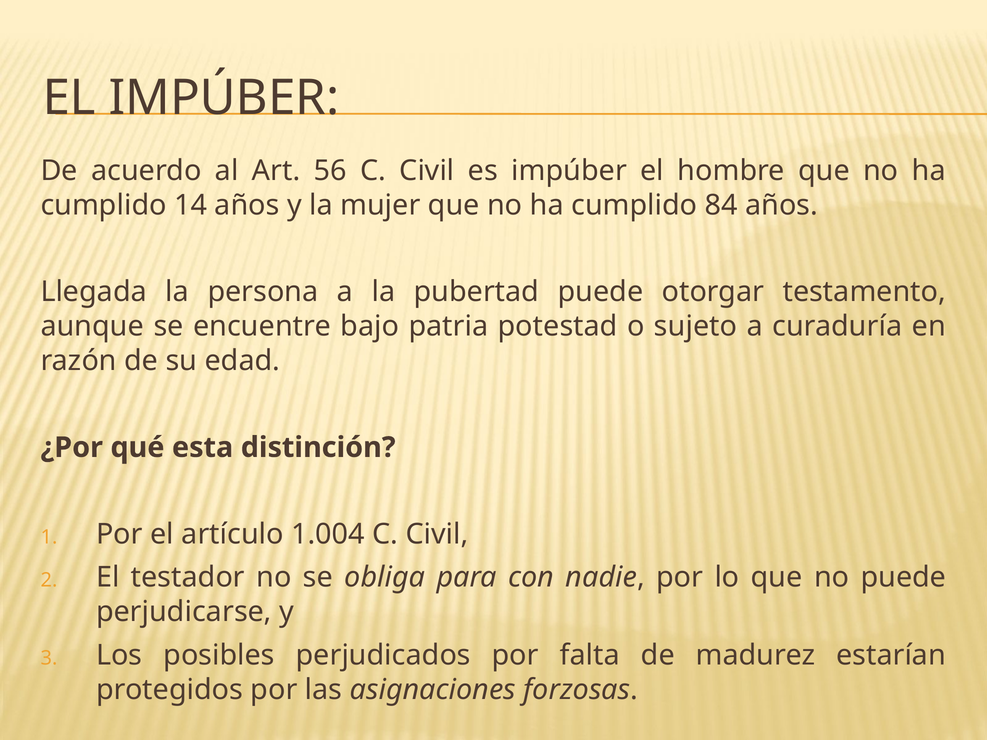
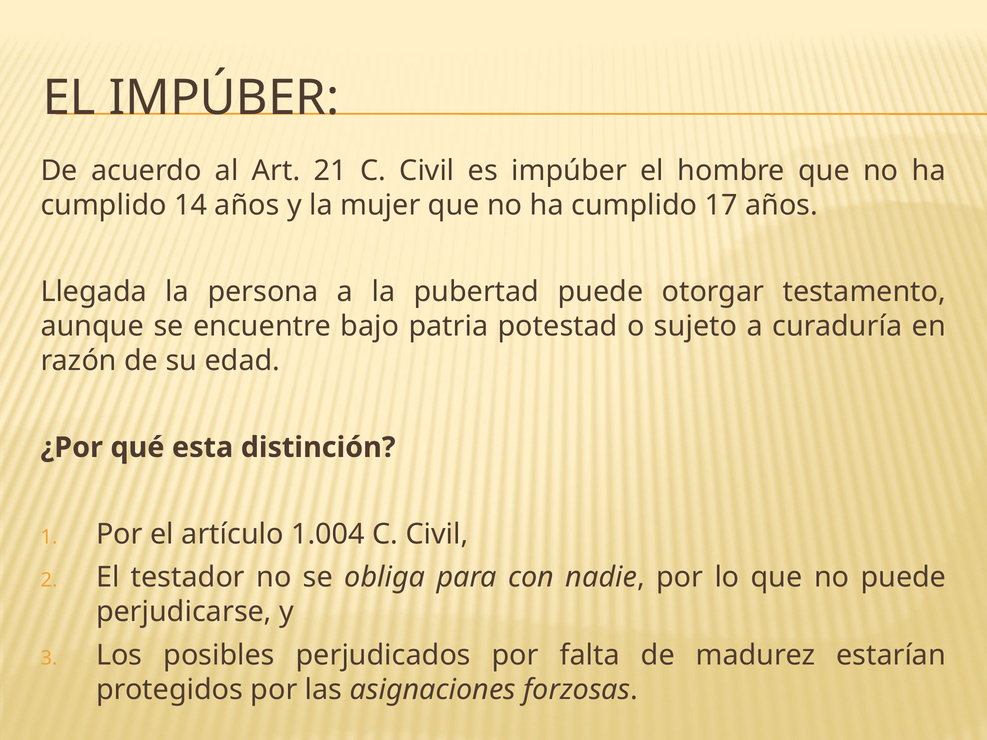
56: 56 -> 21 (330, 171)
84: 84 -> 17 (721, 205)
